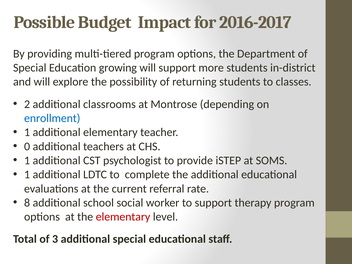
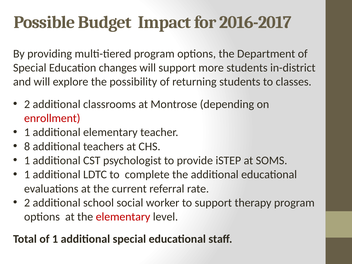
growing: growing -> changes (118, 68)
enrollment colour: blue -> red (52, 118)
0: 0 -> 8 (27, 146)
8: 8 -> 2 (27, 203)
of 3: 3 -> 1 (55, 239)
